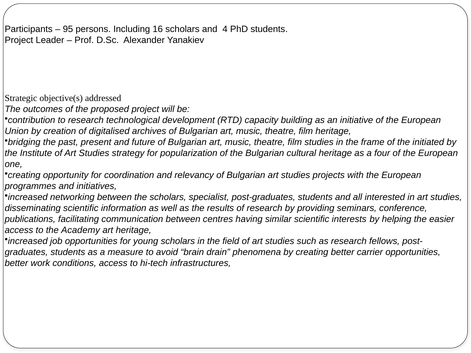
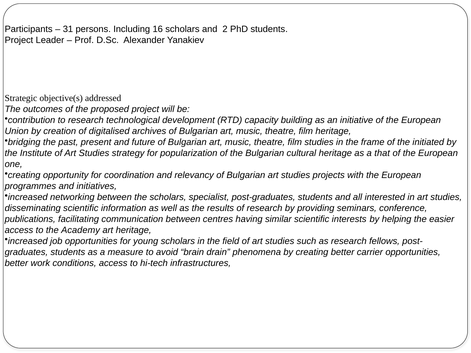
95: 95 -> 31 (68, 29)
4: 4 -> 2 (225, 29)
four: four -> that (382, 153)
